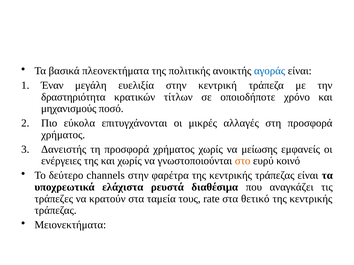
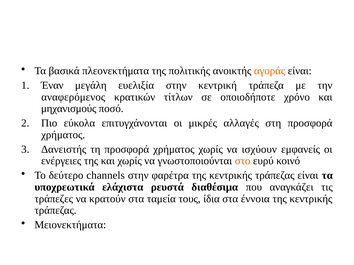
αγοράς colour: blue -> orange (270, 71)
δραστηριότητα: δραστηριότητα -> αναφερόμενος (73, 97)
μείωσης: μείωσης -> ισχύουν (259, 150)
rate: rate -> ίδια (211, 199)
θετικό: θετικό -> έννοια (255, 199)
